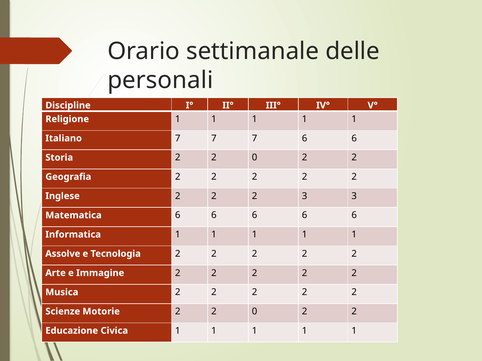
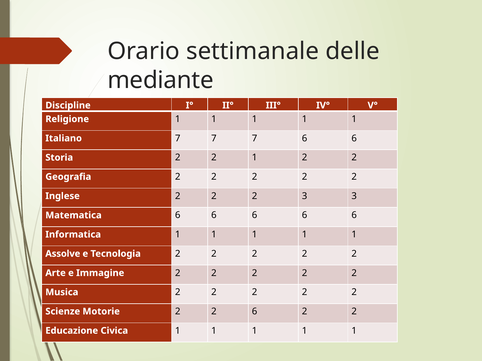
personali: personali -> mediante (160, 80)
Storia 2 2 0: 0 -> 1 (255, 158)
Motorie 2 2 0: 0 -> 6 (255, 312)
